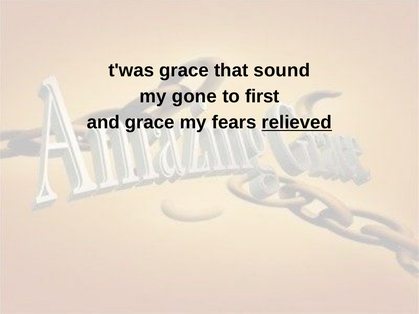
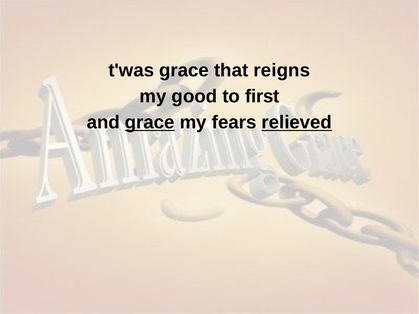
sound: sound -> reigns (282, 70)
gone: gone -> good (194, 97)
grace underline: none -> present (150, 123)
